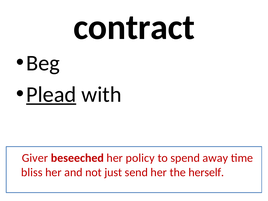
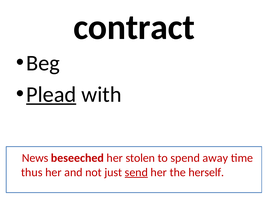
Giver: Giver -> News (35, 158)
policy: policy -> stolen (140, 158)
bliss: bliss -> thus (32, 172)
send underline: none -> present (136, 172)
